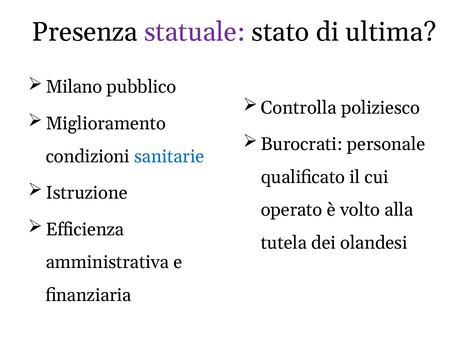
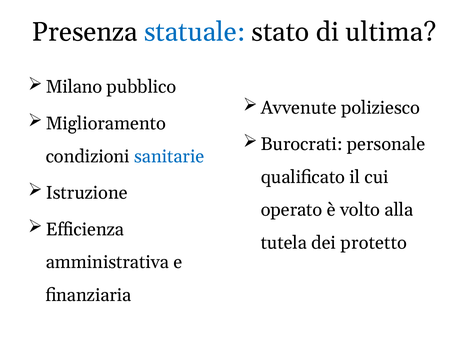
statuale colour: purple -> blue (195, 32)
Controlla: Controlla -> Avvenute (299, 108)
olandesi: olandesi -> protetto (374, 243)
